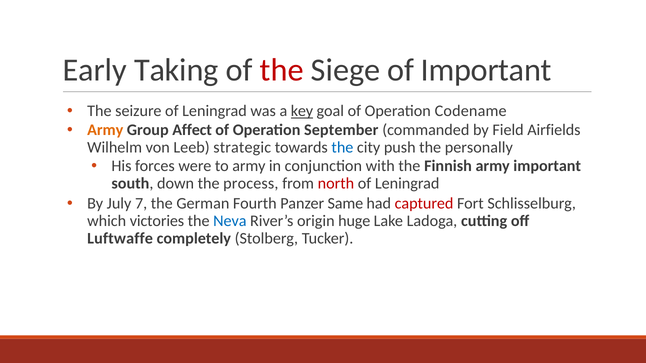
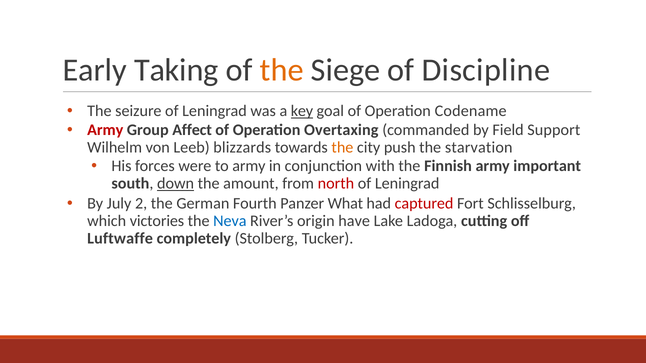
the colour: red -> orange (282, 70)
of Important: Important -> Discipline (486, 70)
Army colour: orange -> red (105, 130)
September: September -> Overtaxing (341, 130)
Airfields: Airfields -> Support (554, 130)
strategic: strategic -> blizzards (242, 147)
the colour: blue -> orange (342, 147)
personally: personally -> starvation (479, 147)
down underline: none -> present (176, 184)
process: process -> amount (251, 184)
7: 7 -> 2 (141, 204)
Same: Same -> What (345, 204)
huge: huge -> have (354, 221)
